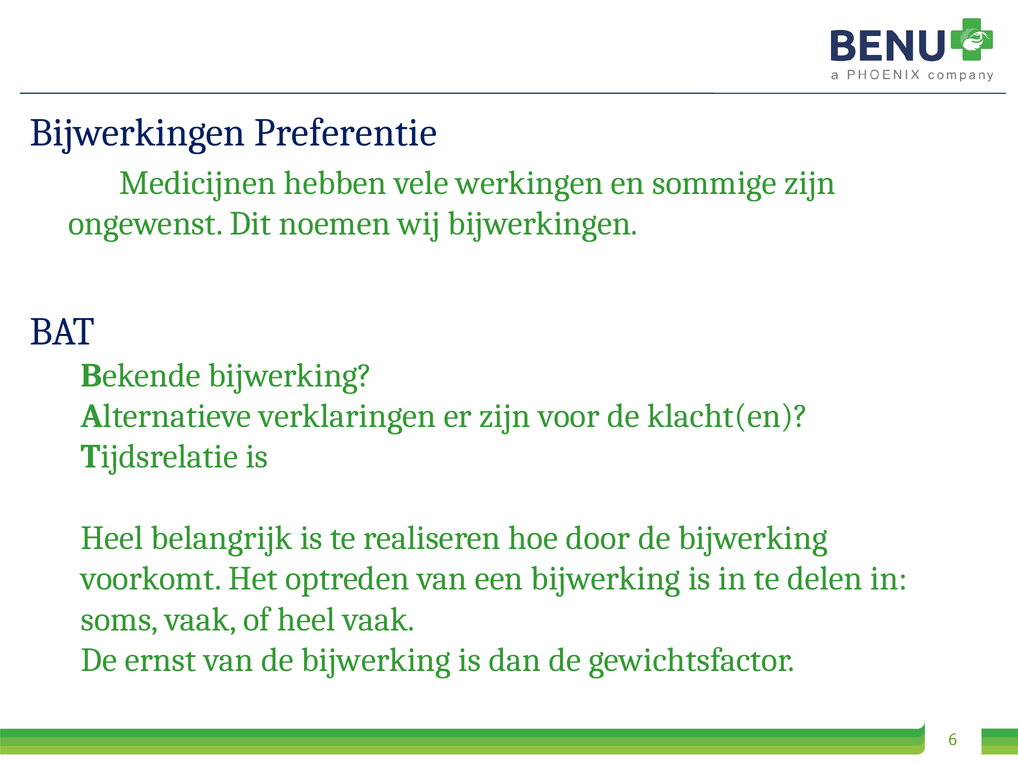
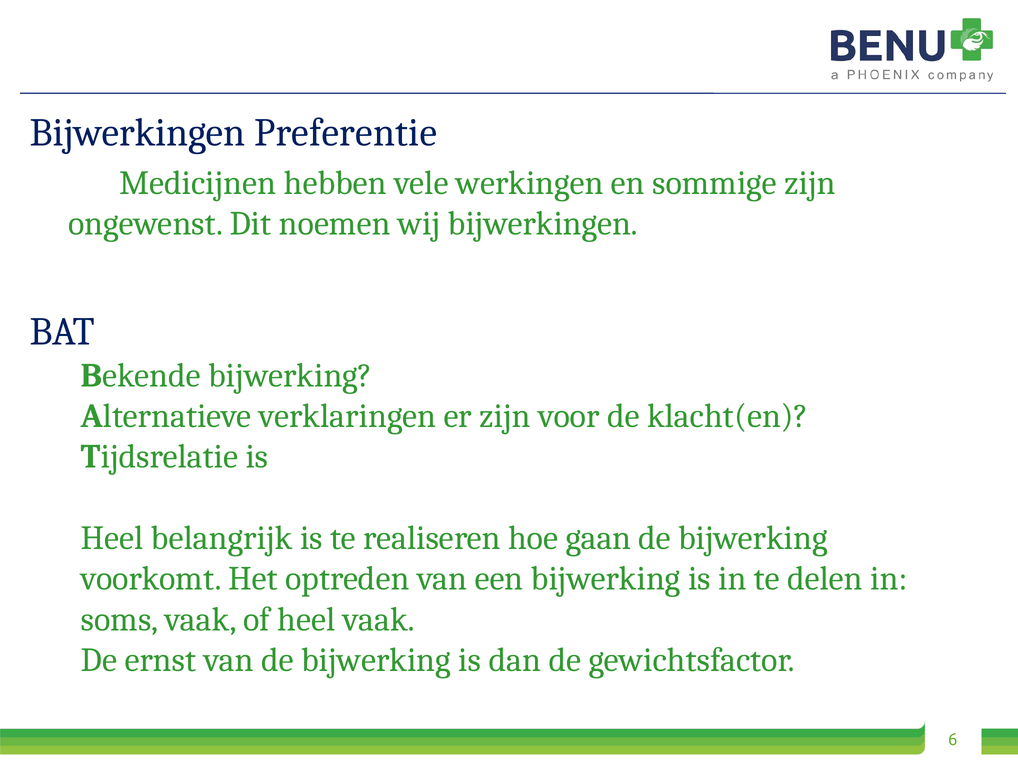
door: door -> gaan (598, 538)
